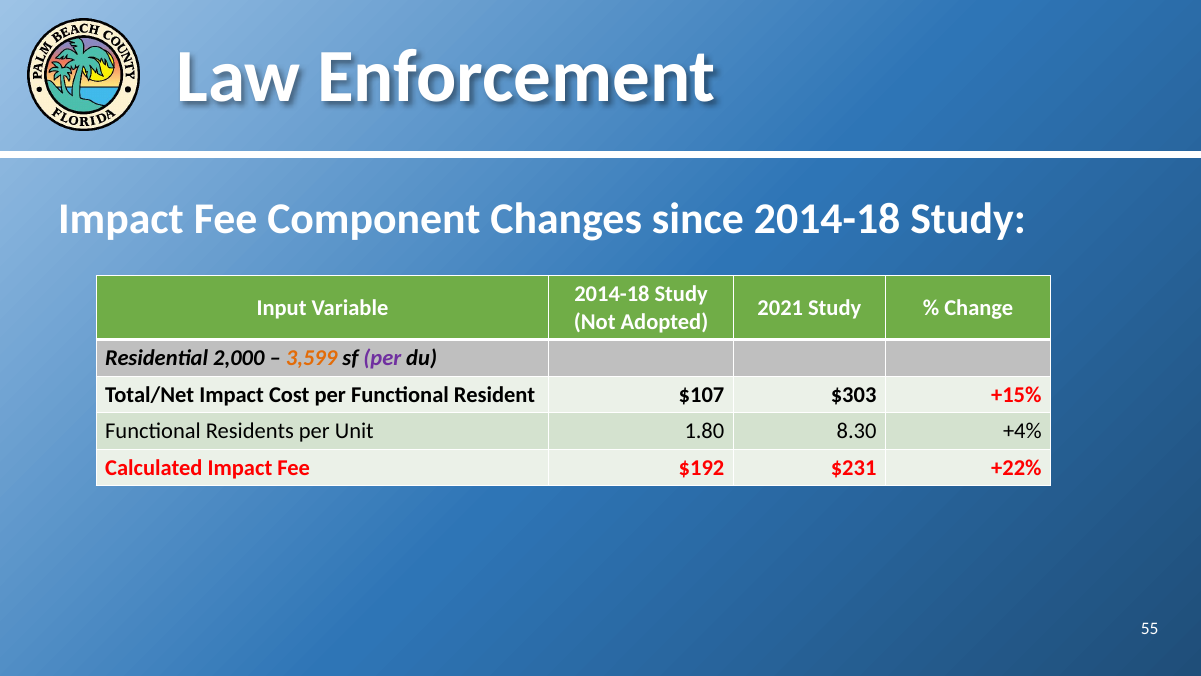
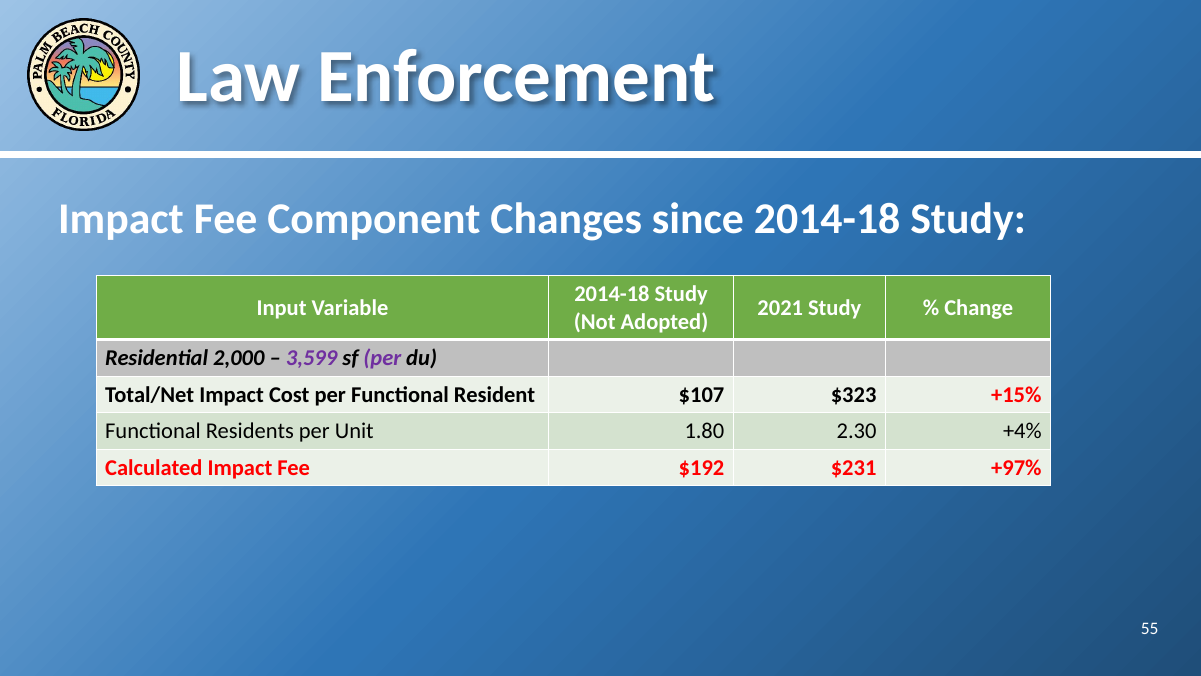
3,599 colour: orange -> purple (312, 358)
$303: $303 -> $323 (854, 394)
8.30: 8.30 -> 2.30 (857, 431)
+22%: +22% -> +97% (1016, 468)
